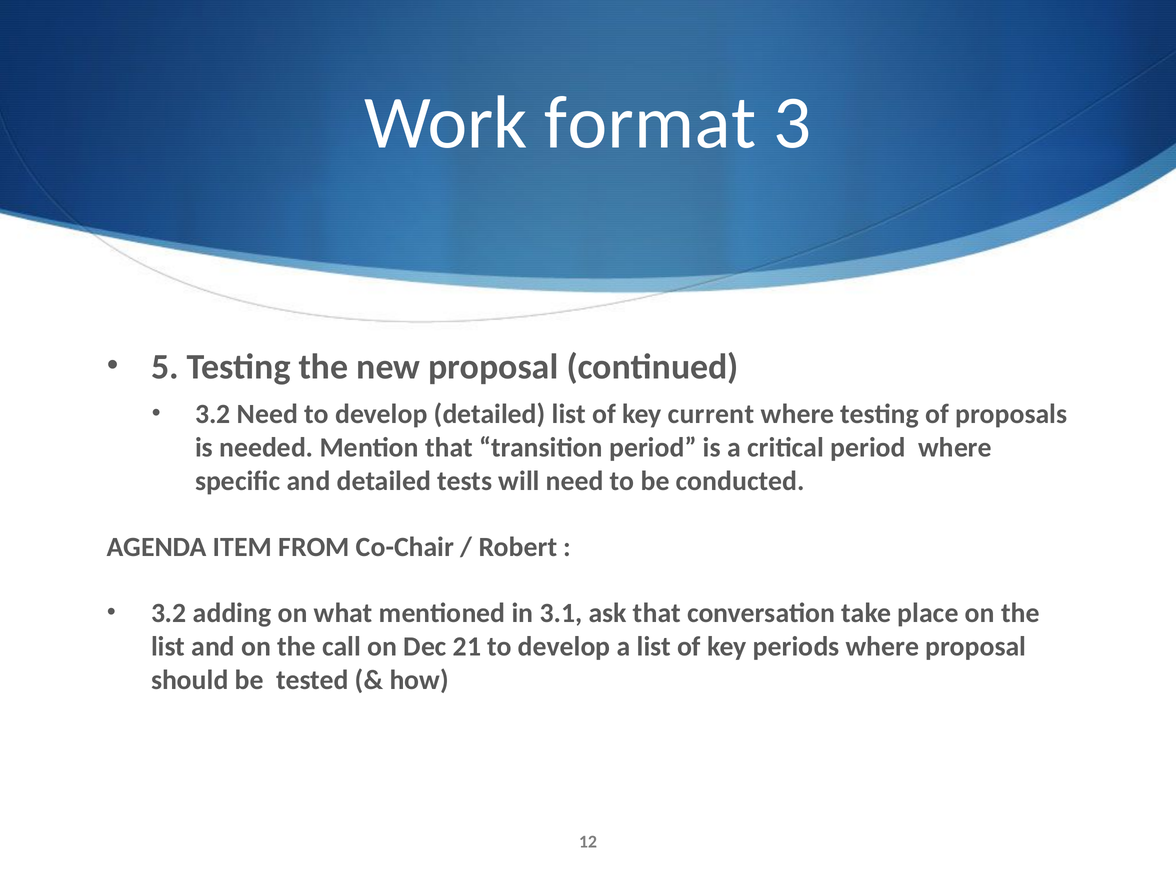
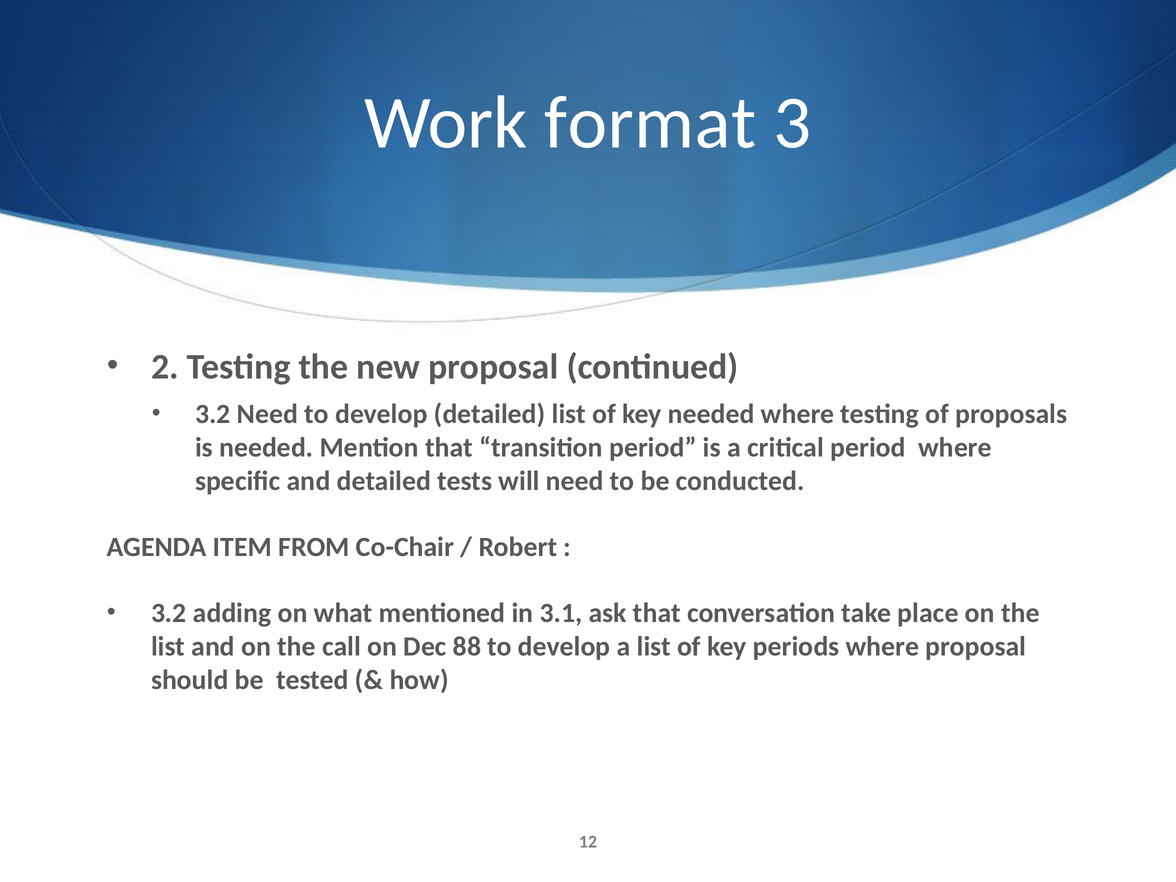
5: 5 -> 2 (165, 367)
key current: current -> needed (711, 414)
21: 21 -> 88 (467, 646)
